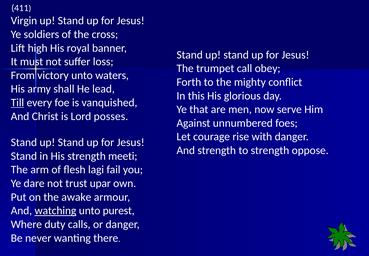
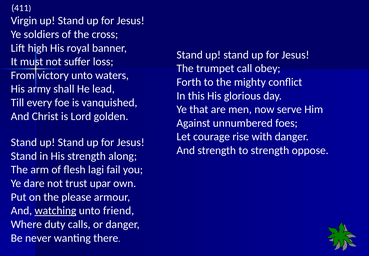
Till underline: present -> none (17, 102)
posses: posses -> golden (111, 116)
meeti: meeti -> along (123, 156)
awake: awake -> please (76, 197)
purest: purest -> friend (119, 210)
